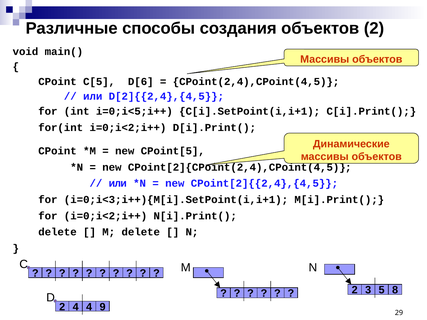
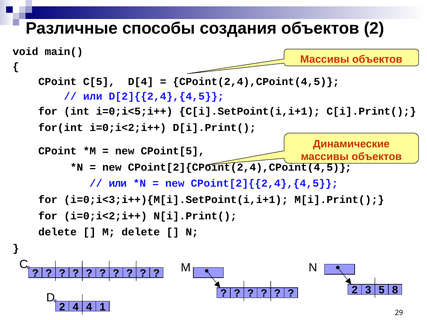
D[6: D[6 -> D[4 (141, 82)
9: 9 -> 1 (103, 307)
